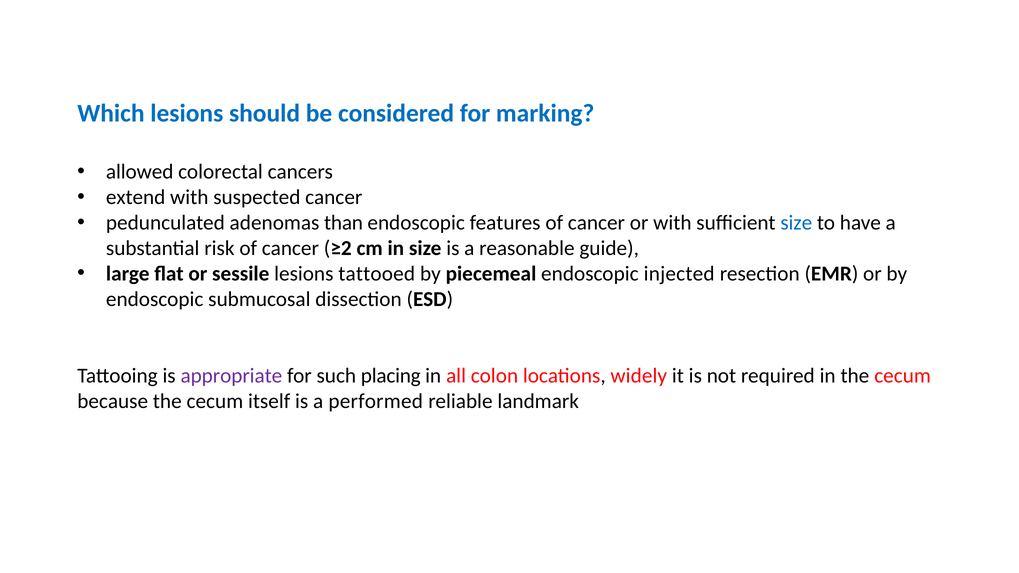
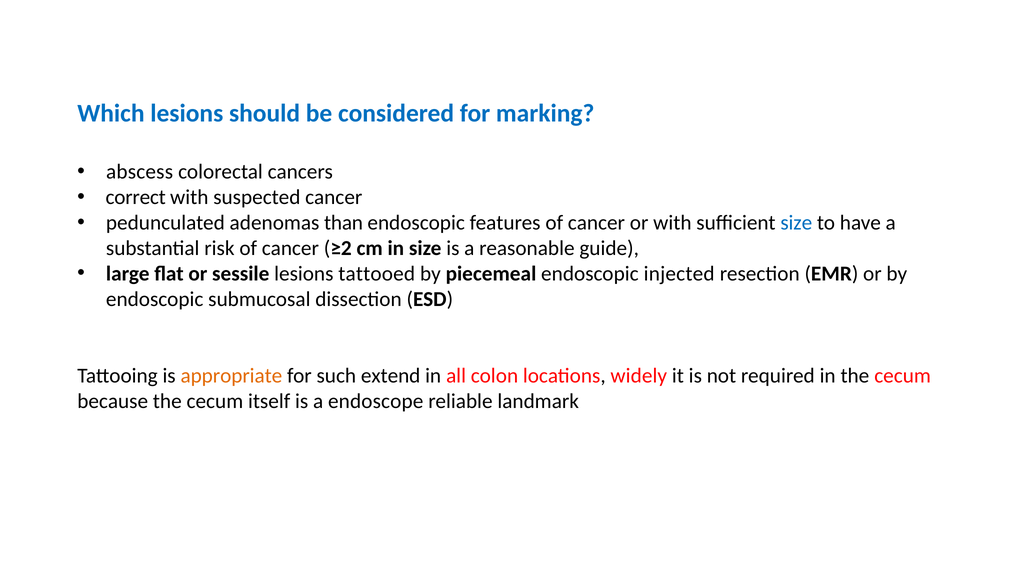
allowed: allowed -> abscess (140, 172)
extend: extend -> correct (136, 197)
appropriate colour: purple -> orange (231, 376)
placing: placing -> extend (391, 376)
performed: performed -> endoscope (376, 401)
